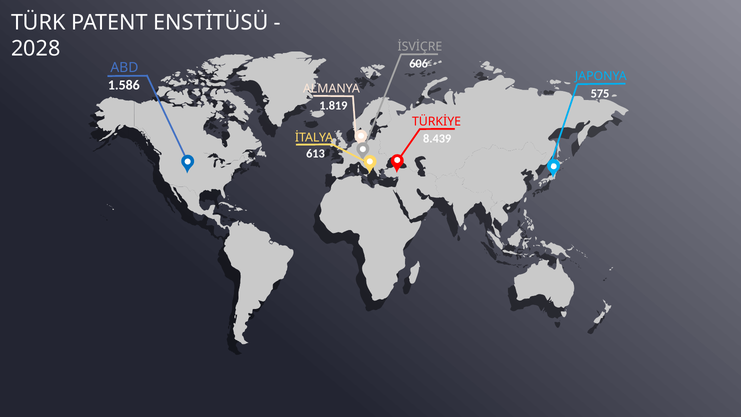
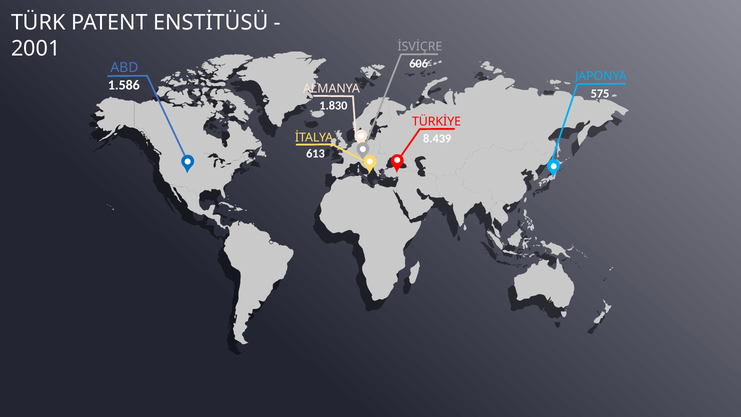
2028: 2028 -> 2001 (36, 49)
1.819: 1.819 -> 1.830 (333, 106)
